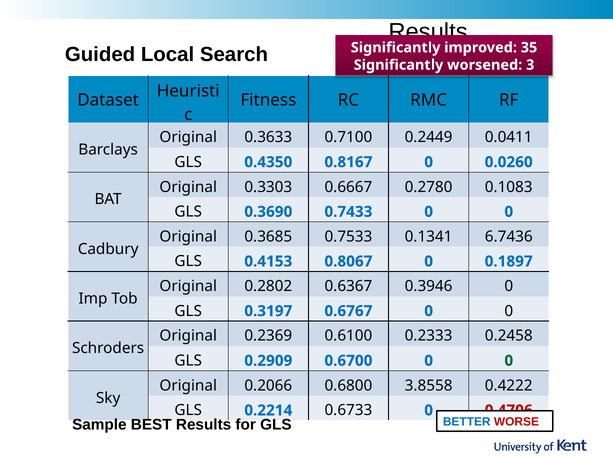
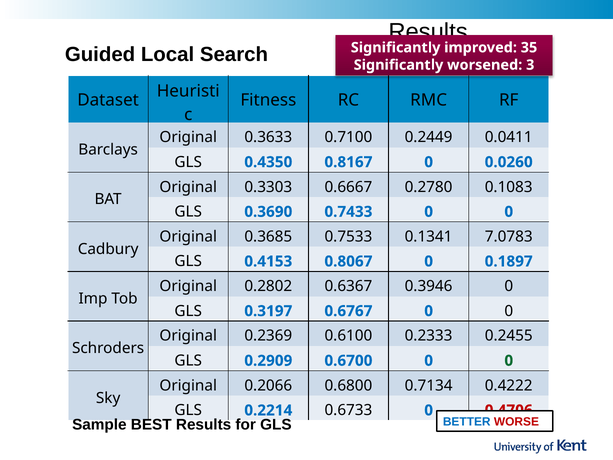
6.7436: 6.7436 -> 7.0783 (509, 236)
0.2458: 0.2458 -> 0.2455 (509, 336)
3.8558: 3.8558 -> 0.7134 (429, 385)
